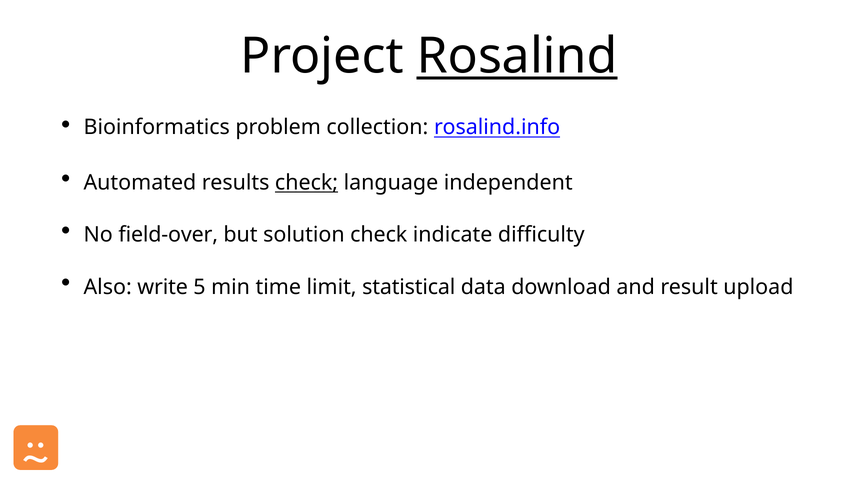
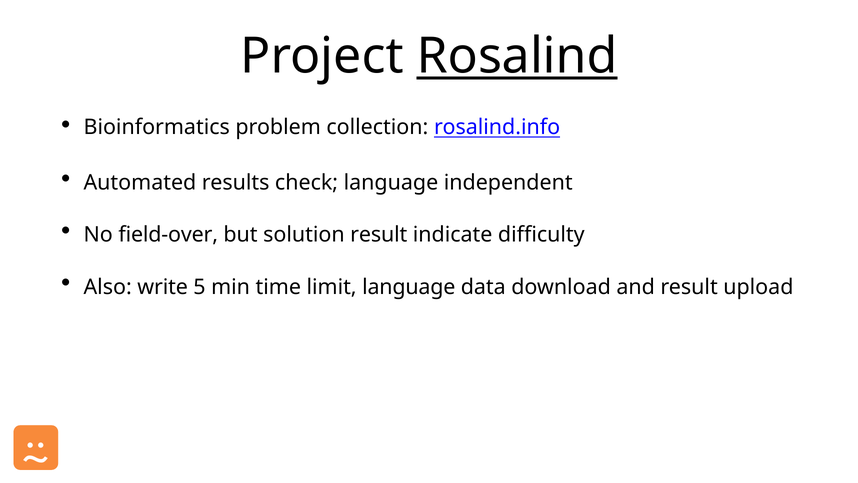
check underline: present -> none (307, 183)
solution check: check -> result (379, 235)
limit statistical: statistical -> language (409, 287)
